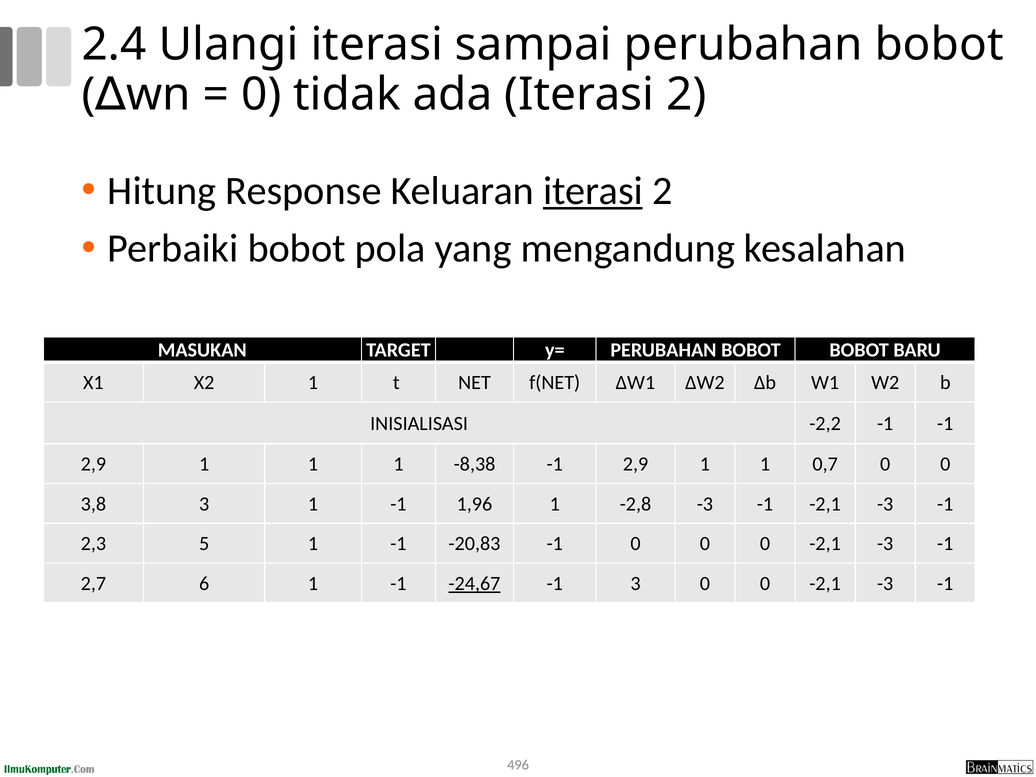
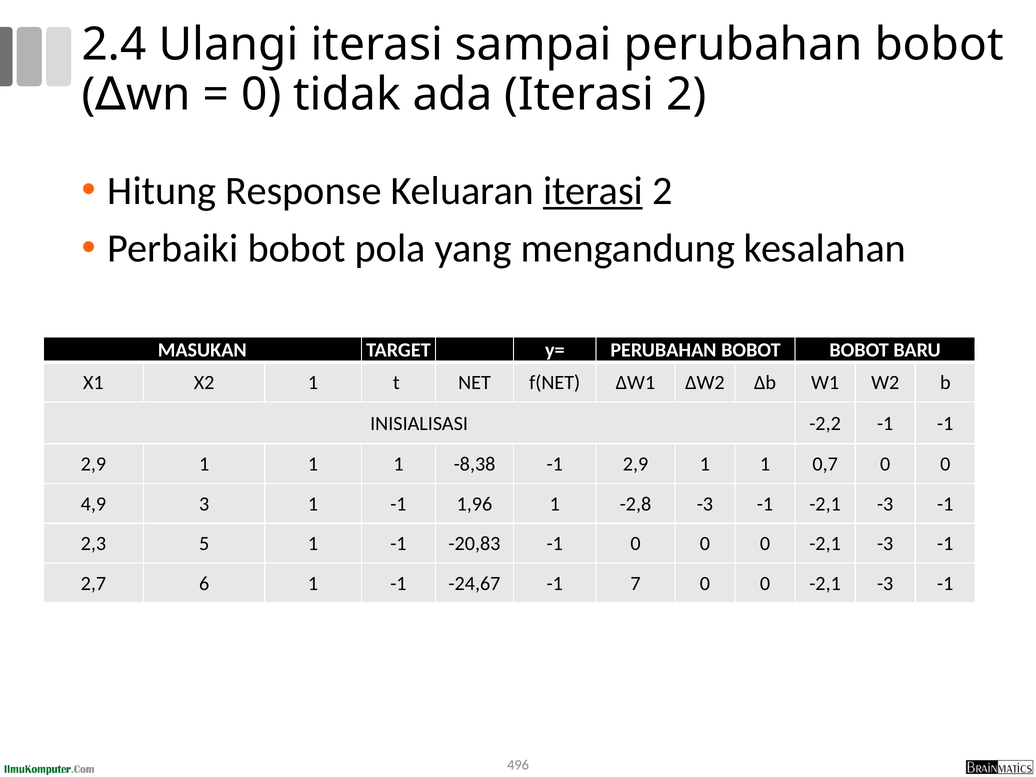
3,8: 3,8 -> 4,9 (93, 504)
-24,67 underline: present -> none (474, 584)
-1 3: 3 -> 7 (636, 584)
